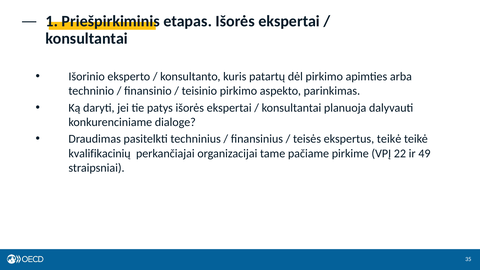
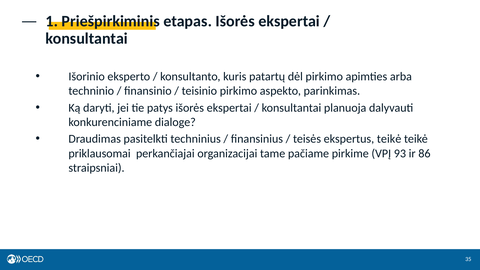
kvalifikacinių: kvalifikacinių -> priklausomai (100, 153)
22: 22 -> 93 (400, 153)
49: 49 -> 86 (424, 153)
